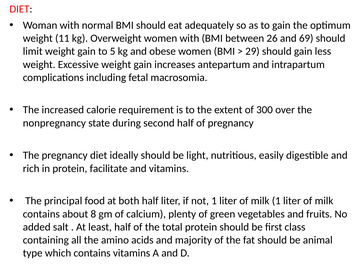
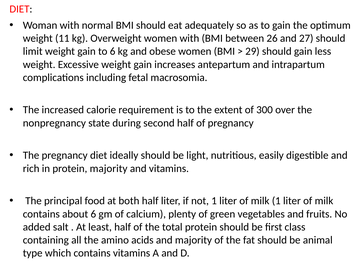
69: 69 -> 27 (306, 38)
to 5: 5 -> 6 (113, 51)
protein facilitate: facilitate -> majority (109, 168)
about 8: 8 -> 6 (93, 214)
